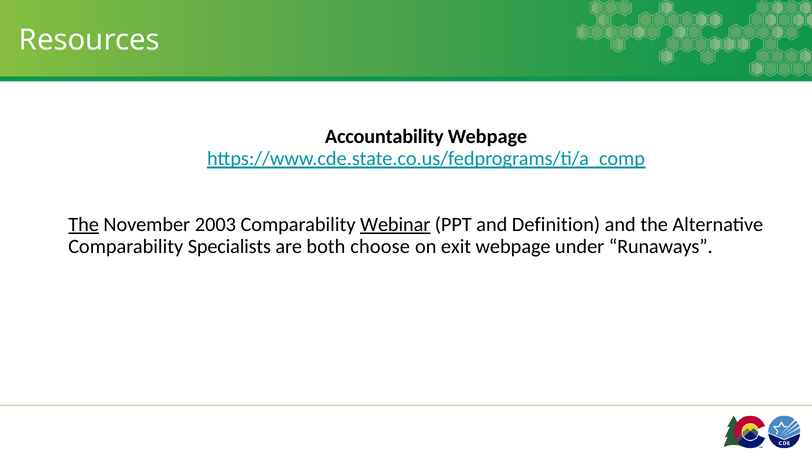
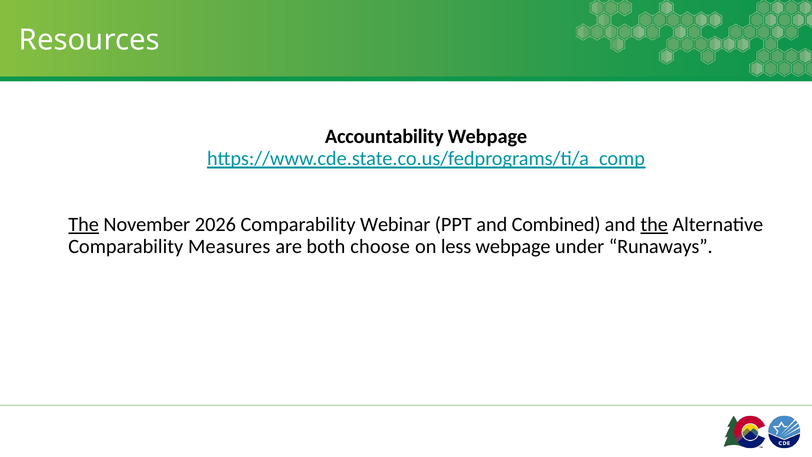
2003: 2003 -> 2026 (215, 224)
Webinar underline: present -> none (395, 224)
Definition: Definition -> Combined (556, 224)
the underline: none -> present (654, 224)
Specialists: Specialists -> Measures (229, 246)
exit: exit -> less (456, 246)
